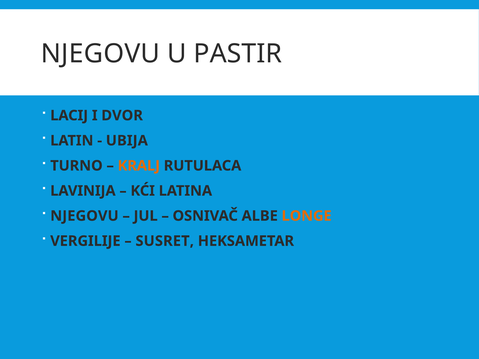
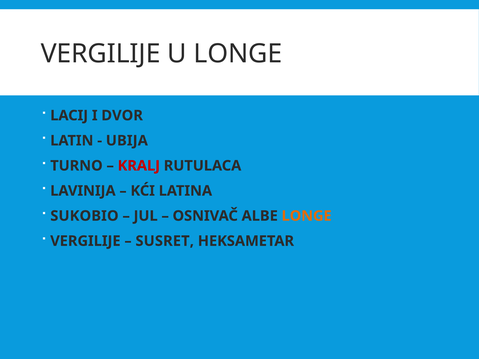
NJEGOVU: NJEGOVU -> VERGILIJE (101, 54)
U PASTIR: PASTIR -> LONGE (238, 54)
KRALJ colour: orange -> red (139, 166)
NJEGOVU: NJEGOVU -> SUKOBIO (84, 216)
